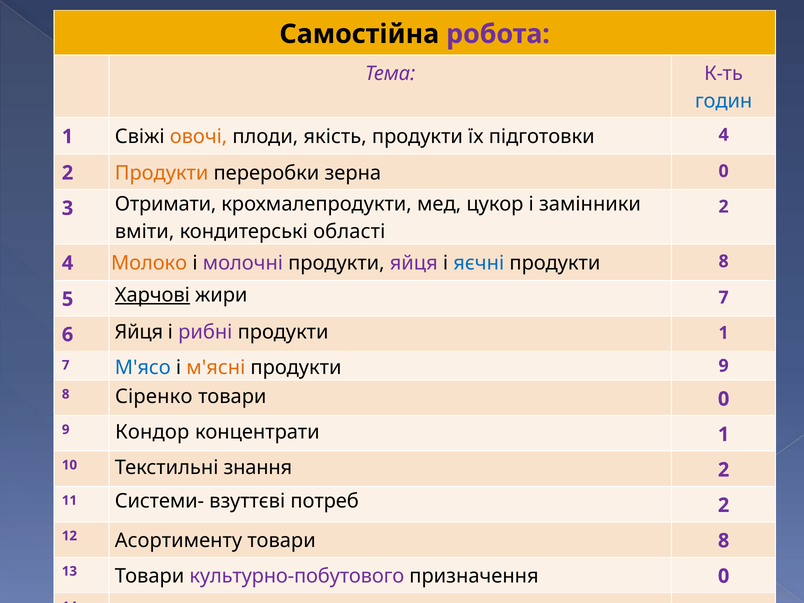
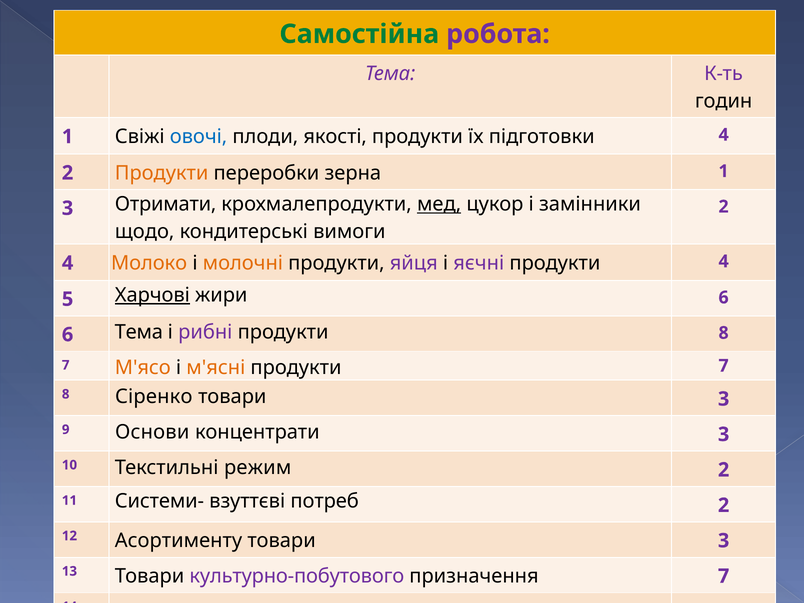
Самостійна colour: black -> green (359, 34)
годин colour: blue -> black (724, 101)
овочі colour: orange -> blue (199, 137)
якість: якість -> якості (335, 137)
зерна 0: 0 -> 1 (724, 171)
мед underline: none -> present (439, 204)
вміти: вміти -> щодо (145, 232)
області: області -> вимоги (349, 232)
молочні colour: purple -> orange (243, 263)
яєчні colour: blue -> purple (479, 263)
продукти 8: 8 -> 4 (724, 261)
жири 7: 7 -> 6 (724, 298)
6 Яйця: Яйця -> Тема (139, 332)
продукти 1: 1 -> 8 (724, 333)
М'ясо colour: blue -> orange (143, 368)
продукти 9: 9 -> 7 (724, 366)
0: 0 -> 3 (724, 399)
Кондор: Кондор -> Основи (152, 432)
концентрати 1: 1 -> 3 (724, 434)
знання: знання -> режим (258, 467)
8: 8 -> 3 (724, 541)
призначення 0: 0 -> 7 (724, 576)
